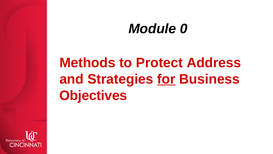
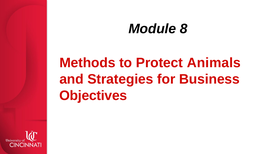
0: 0 -> 8 (184, 29)
Address: Address -> Animals (214, 63)
for underline: present -> none (166, 79)
